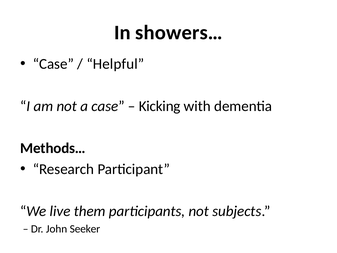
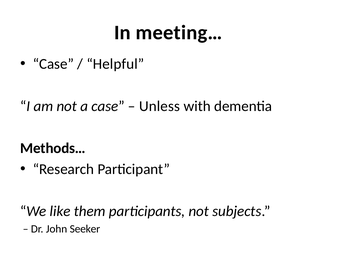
showers…: showers… -> meeting… (179, 33)
Kicking: Kicking -> Unless (160, 106)
live: live -> like (60, 211)
